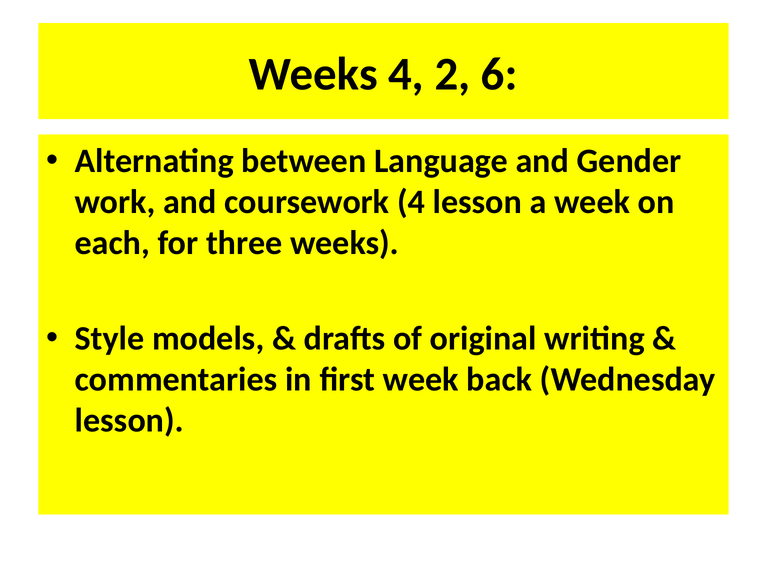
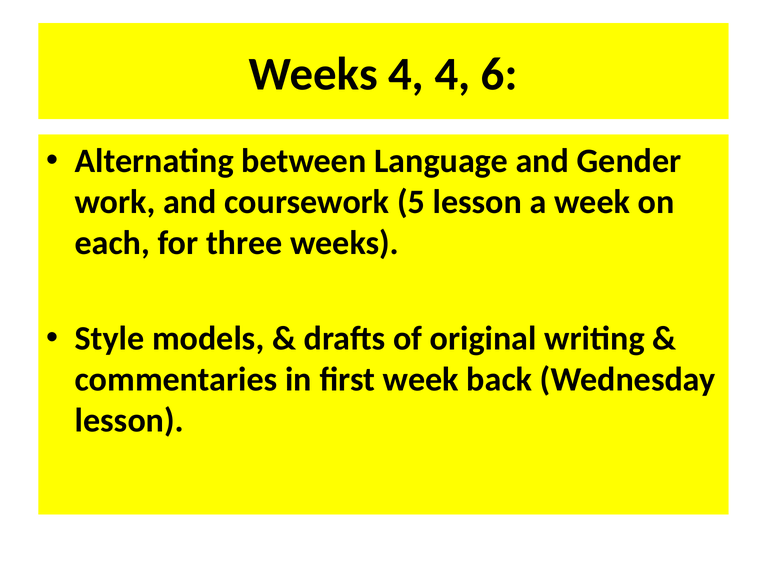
4 2: 2 -> 4 (453, 74)
coursework 4: 4 -> 5 (411, 202)
